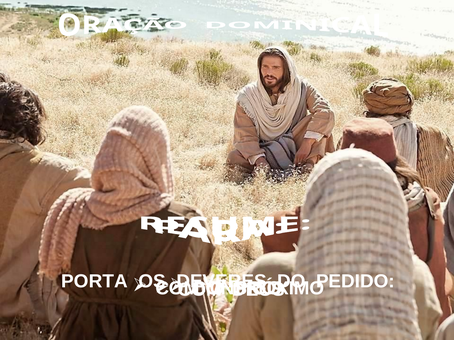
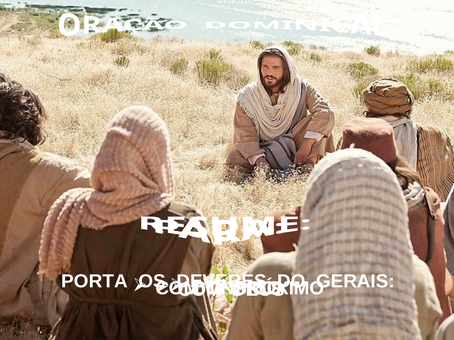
PEDIDO: PEDIDO -> GERAIS (355, 282)
